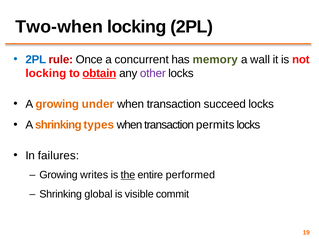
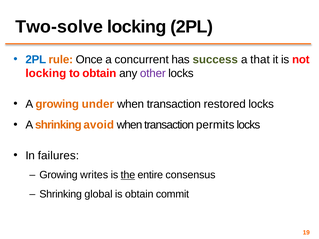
Two-when: Two-when -> Two-solve (59, 27)
rule colour: red -> orange (61, 60)
memory: memory -> success (215, 60)
wall: wall -> that (260, 60)
obtain underline: present -> none (99, 73)
succeed: succeed -> restored (225, 104)
types: types -> avoid (99, 125)
performed: performed -> consensus (190, 175)
is visible: visible -> obtain (139, 194)
